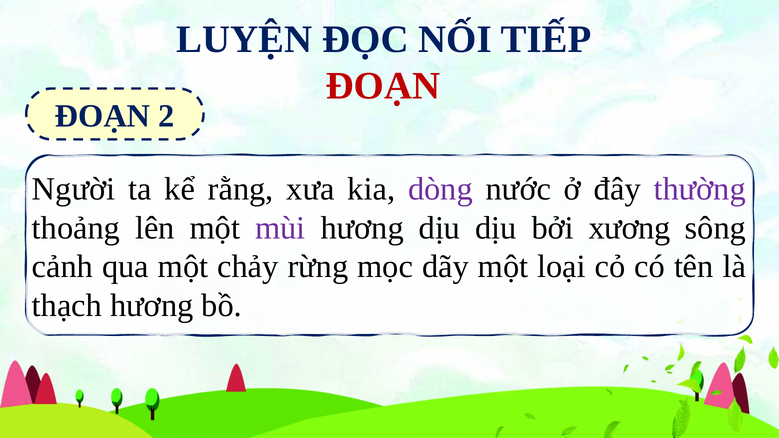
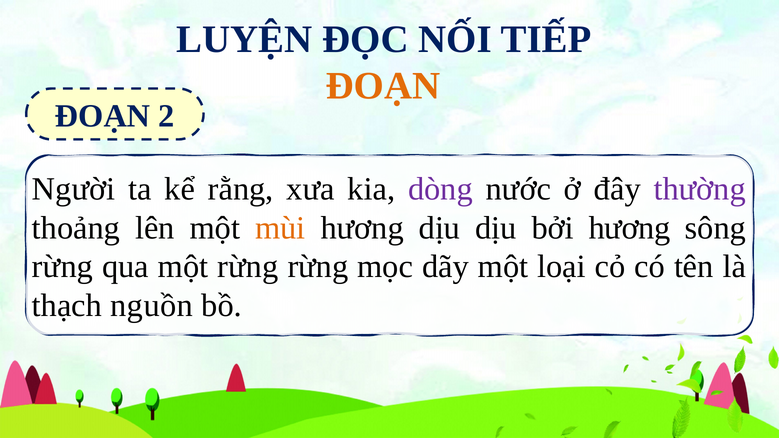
ĐOẠN colour: red -> orange (383, 86)
mùi colour: purple -> orange (280, 228)
bởi xương: xương -> hương (630, 228)
cảnh: cảnh -> rừng (63, 267)
một chảy: chảy -> rừng (248, 267)
thạch hương: hương -> nguồn (152, 306)
